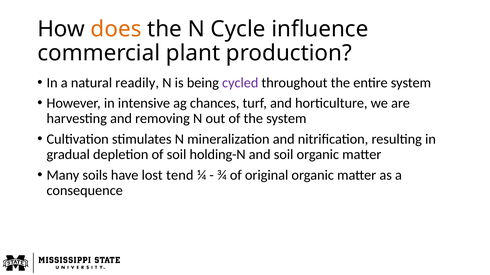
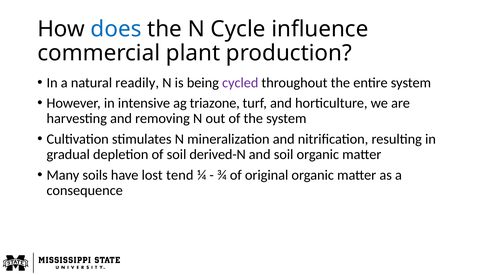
does colour: orange -> blue (116, 29)
chances: chances -> triazone (215, 103)
holding-N: holding-N -> derived-N (218, 155)
